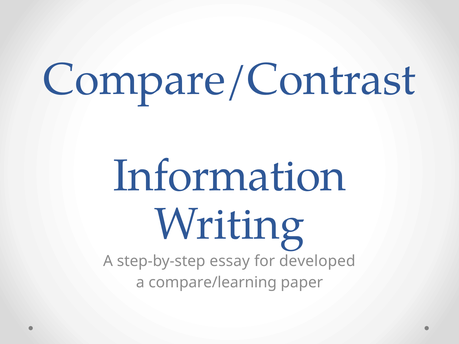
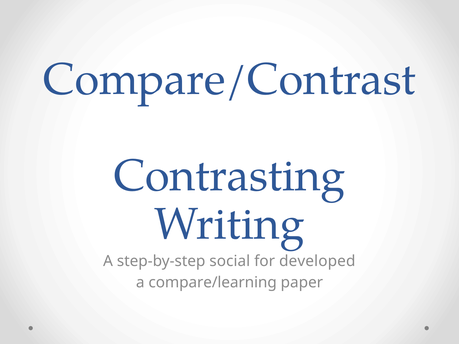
Information: Information -> Contrasting (230, 176)
essay: essay -> social (230, 261)
